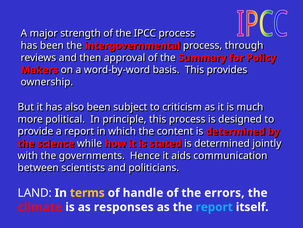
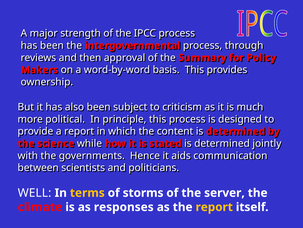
LAND: LAND -> WELL (35, 192)
handle: handle -> storms (143, 192)
errors: errors -> server (224, 192)
report colour: light blue -> yellow (214, 206)
